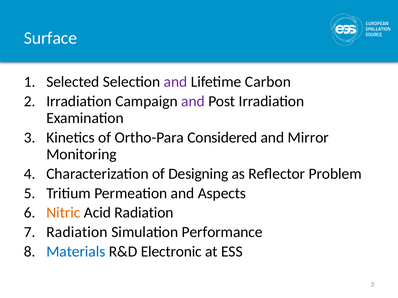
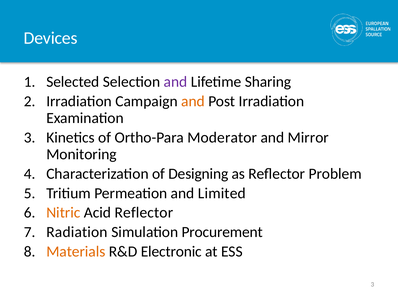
Surface: Surface -> Devices (51, 38)
Carbon: Carbon -> Sharing (268, 82)
and colour: purple -> orange (193, 102)
Considered: Considered -> Moderator (222, 138)
Aspects: Aspects -> Limited (222, 193)
Acid Radiation: Radiation -> Reflector (144, 213)
Performance: Performance -> Procurement (222, 233)
Materials colour: blue -> orange (76, 252)
